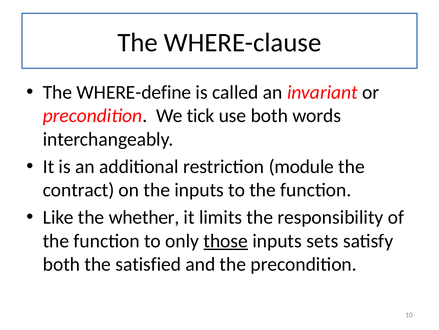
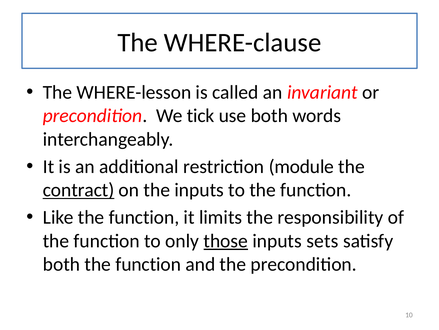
WHERE-define: WHERE-define -> WHERE-lesson (134, 92)
contract underline: none -> present (79, 190)
Like the whether: whether -> function (144, 217)
both the satisfied: satisfied -> function (148, 264)
